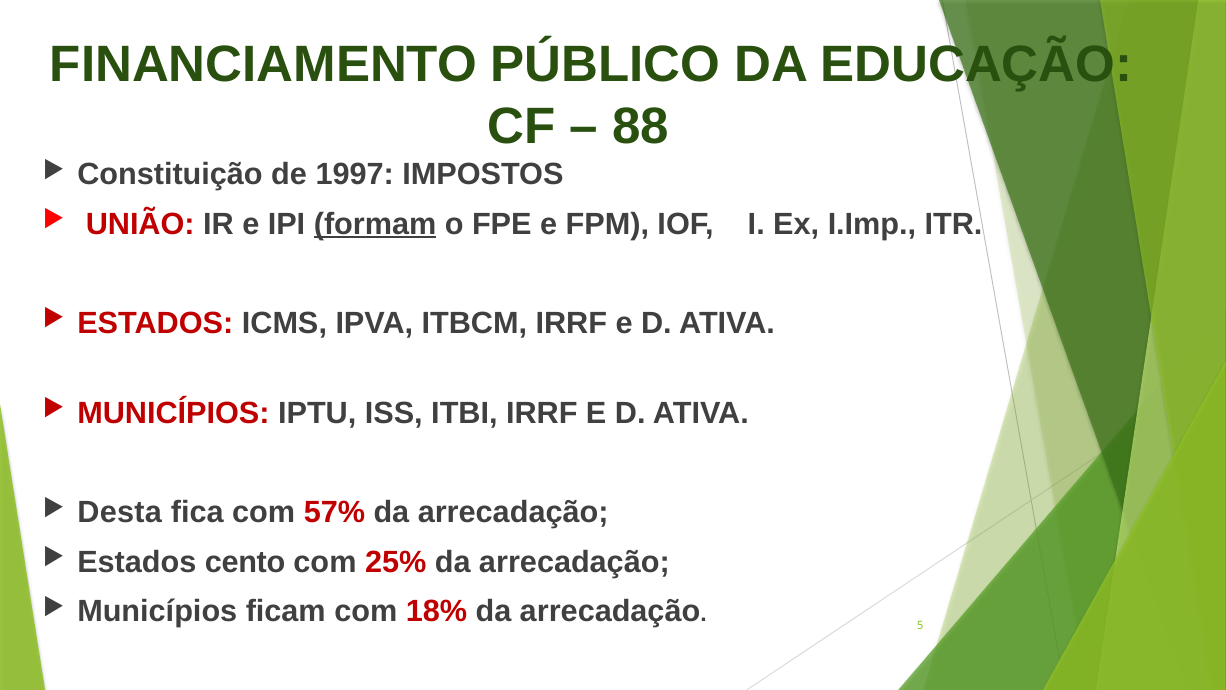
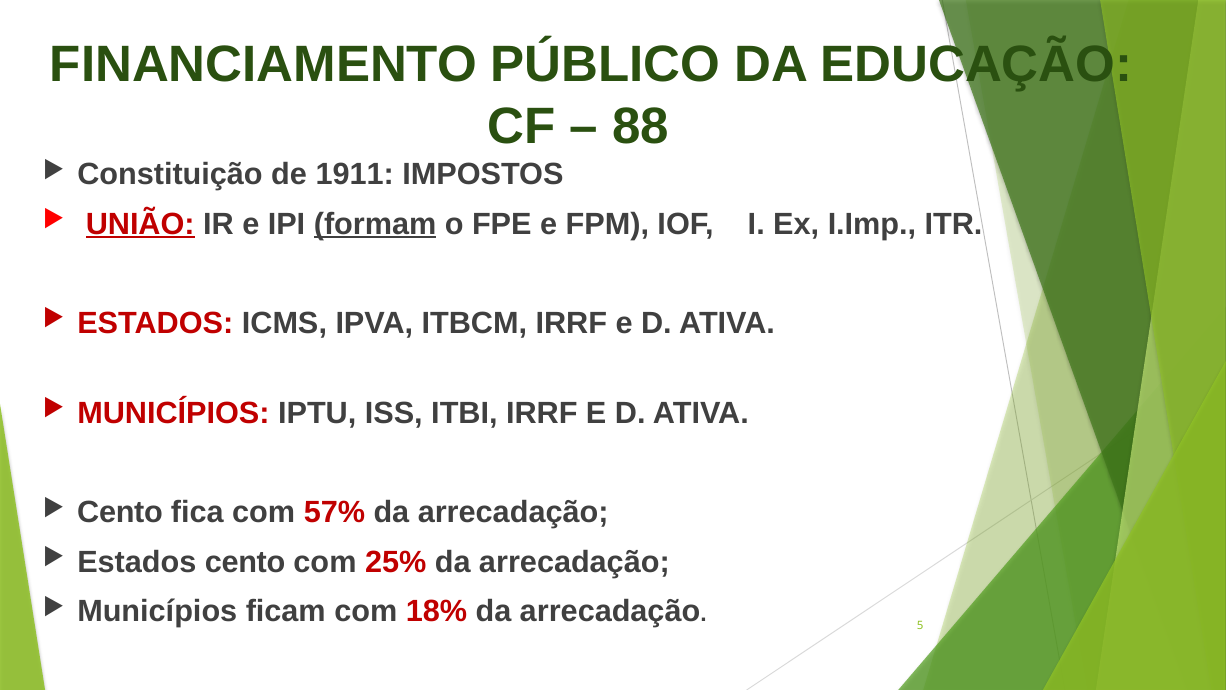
1997: 1997 -> 1911 (355, 174)
UNIÃO underline: none -> present (140, 224)
Desta: Desta -> Cento (120, 512)
